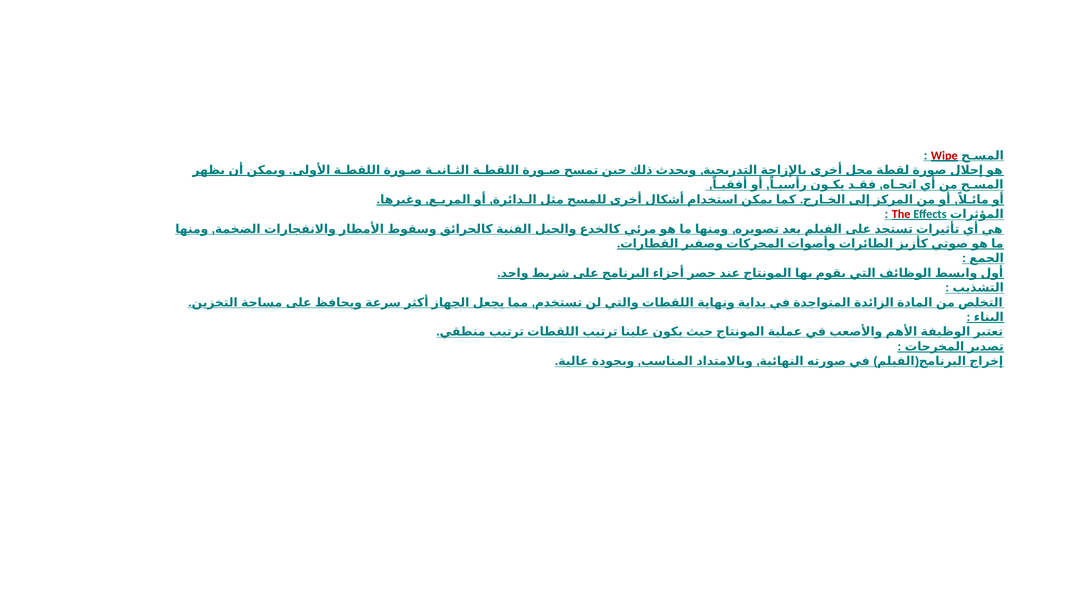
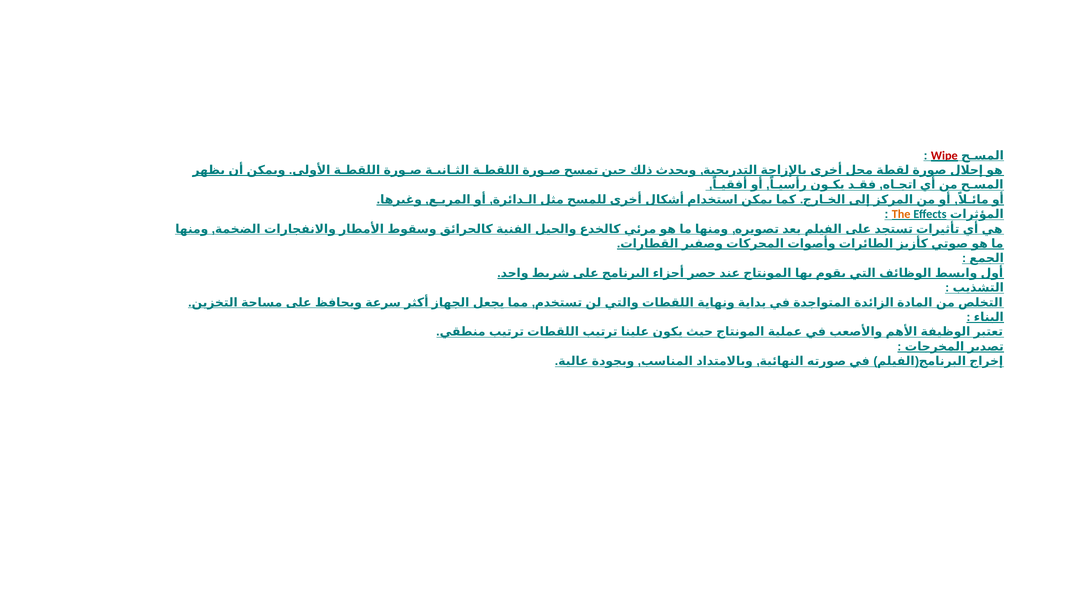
The colour: red -> orange (901, 214)
